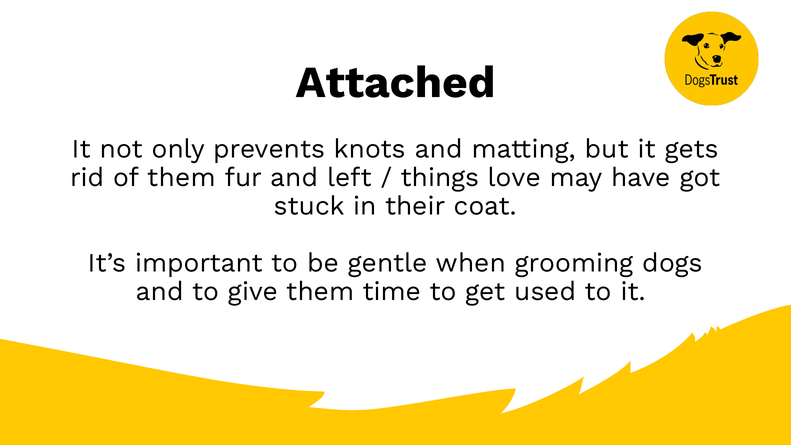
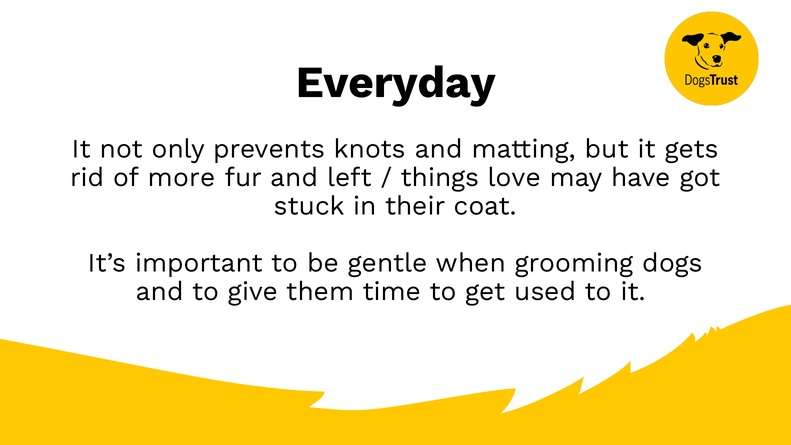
Attached: Attached -> Everyday (396, 82)
of them: them -> more (182, 178)
